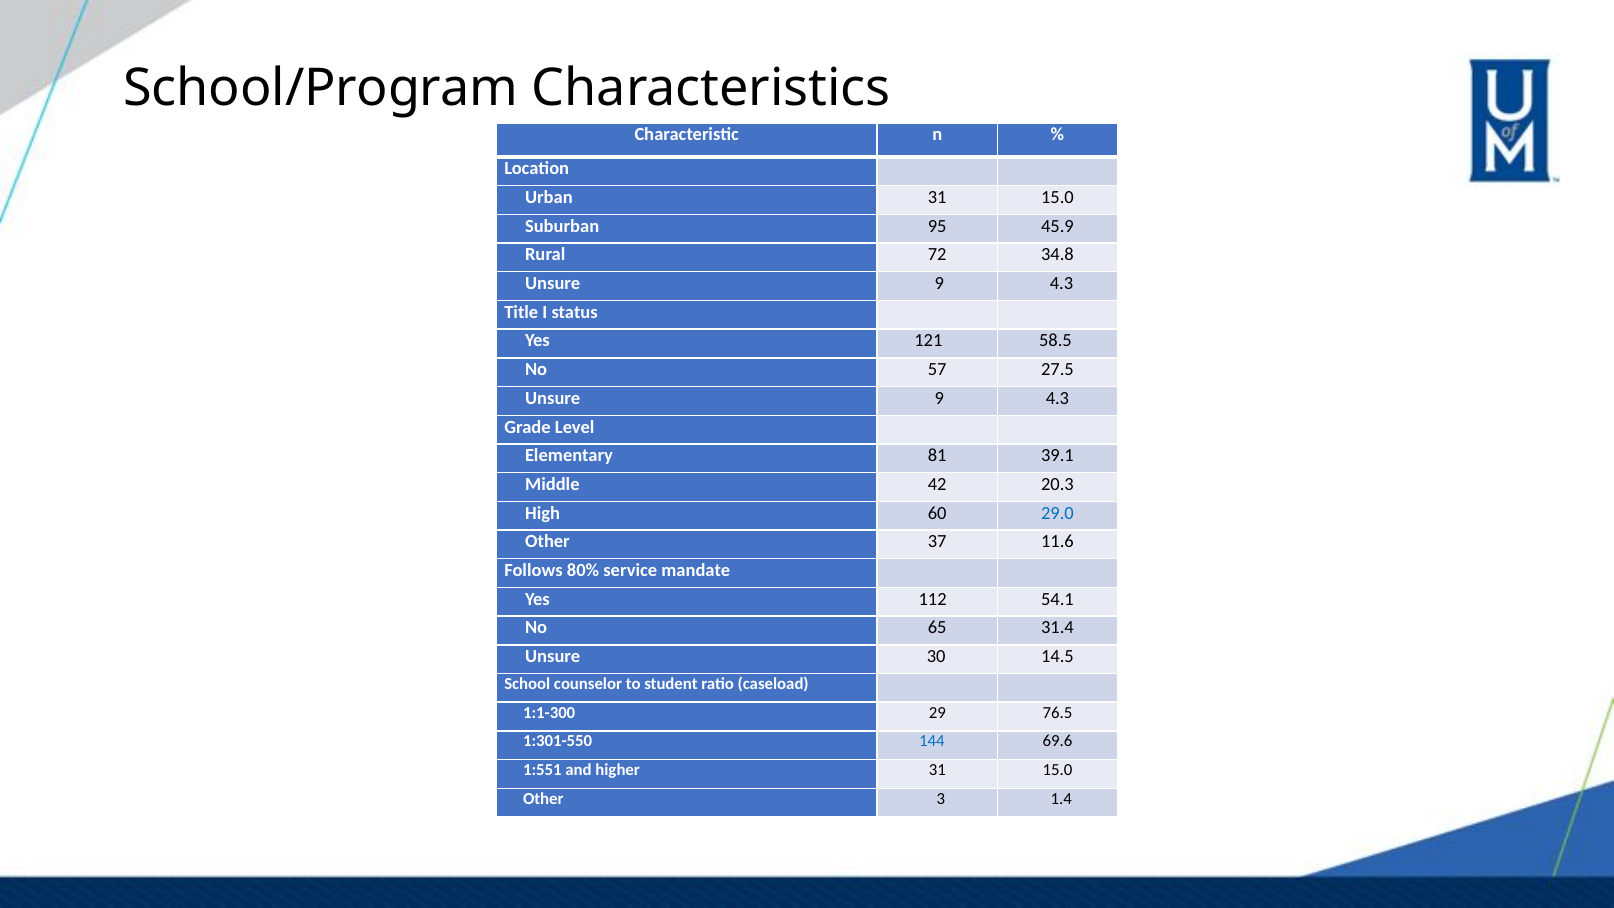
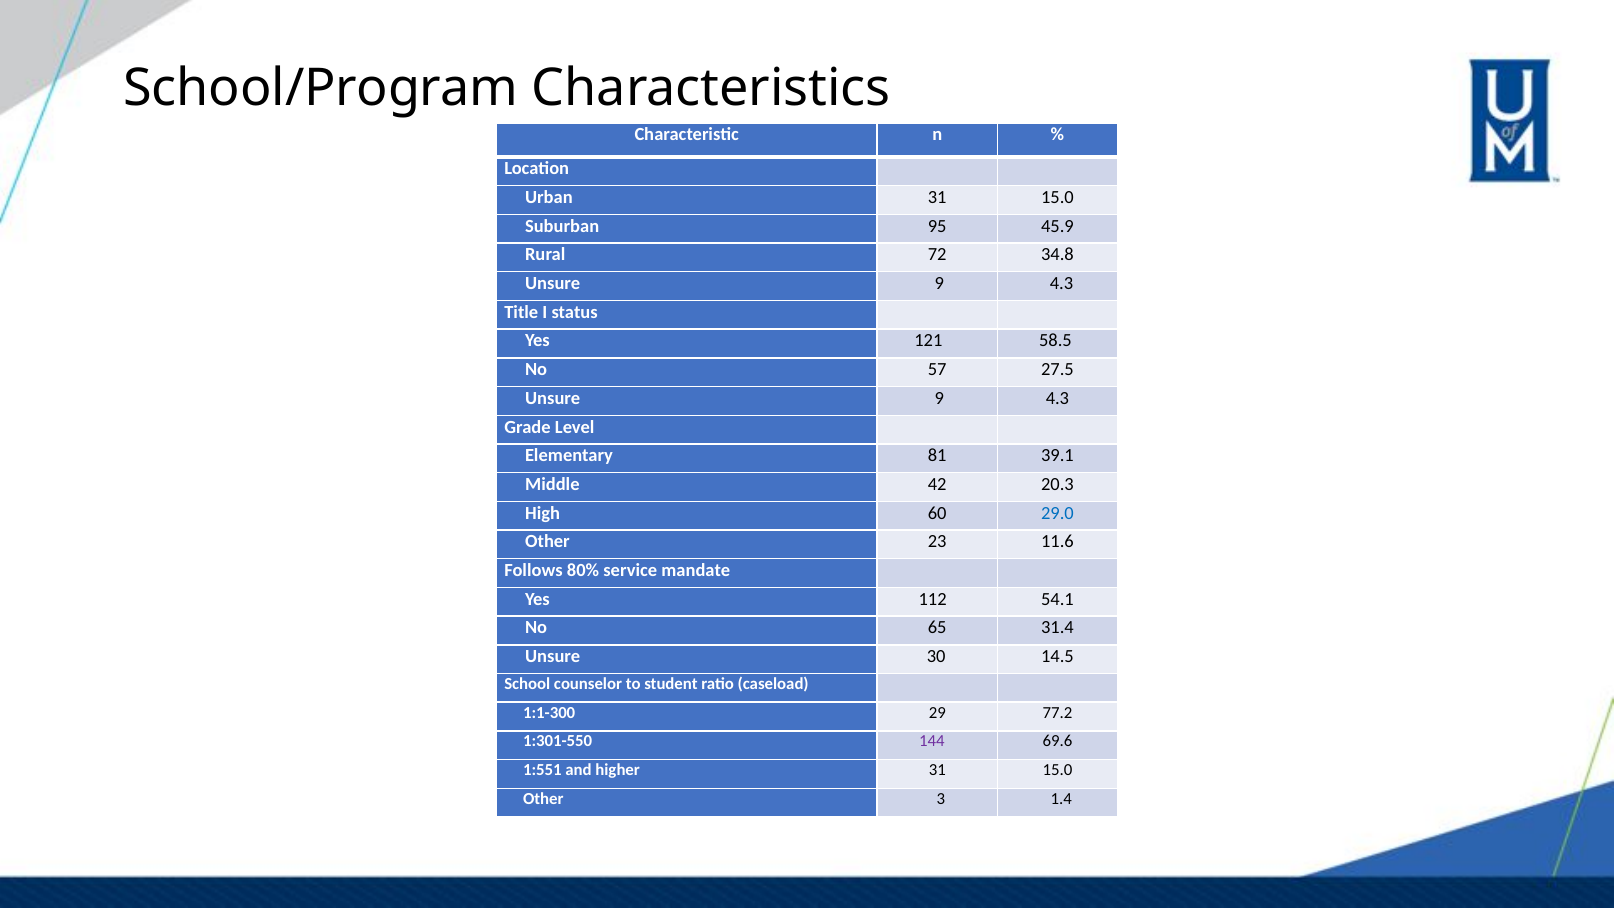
37: 37 -> 23 (937, 542)
76.5: 76.5 -> 77.2 (1058, 712)
144 colour: blue -> purple (932, 741)
